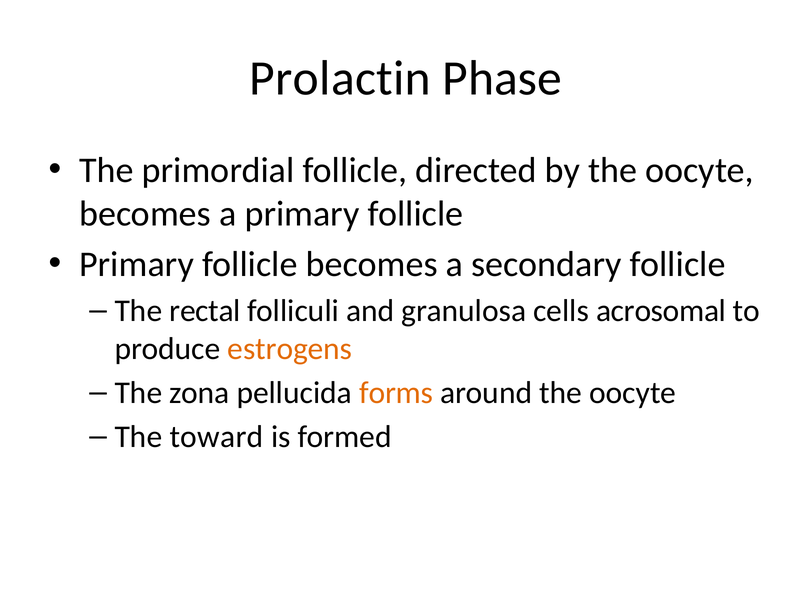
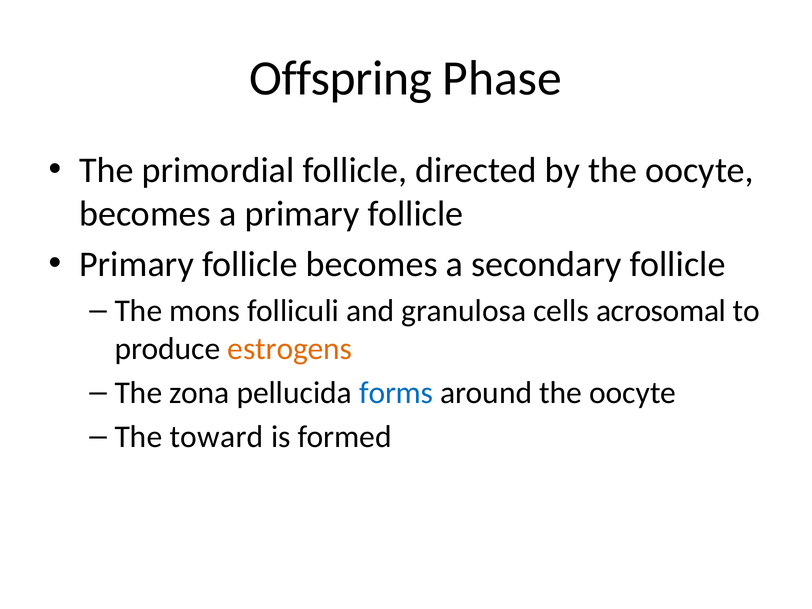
Prolactin: Prolactin -> Offspring (341, 79)
rectal: rectal -> mons (205, 311)
forms colour: orange -> blue (396, 393)
